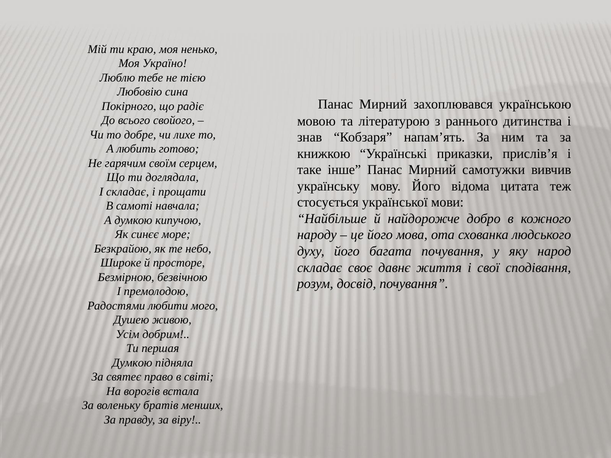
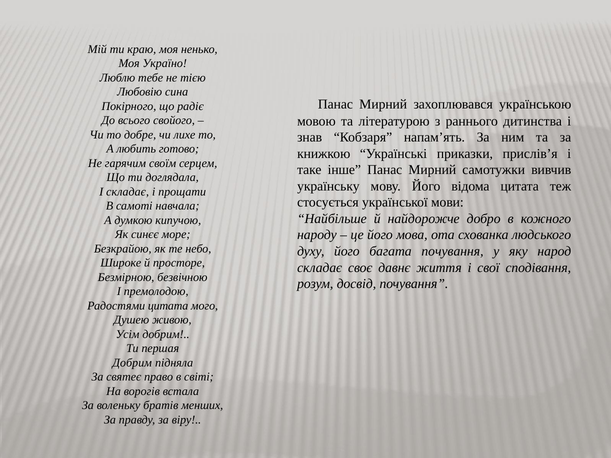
Радостями любити: любити -> цитата (168, 306)
Думкою: Думкою -> Добрим (132, 363)
